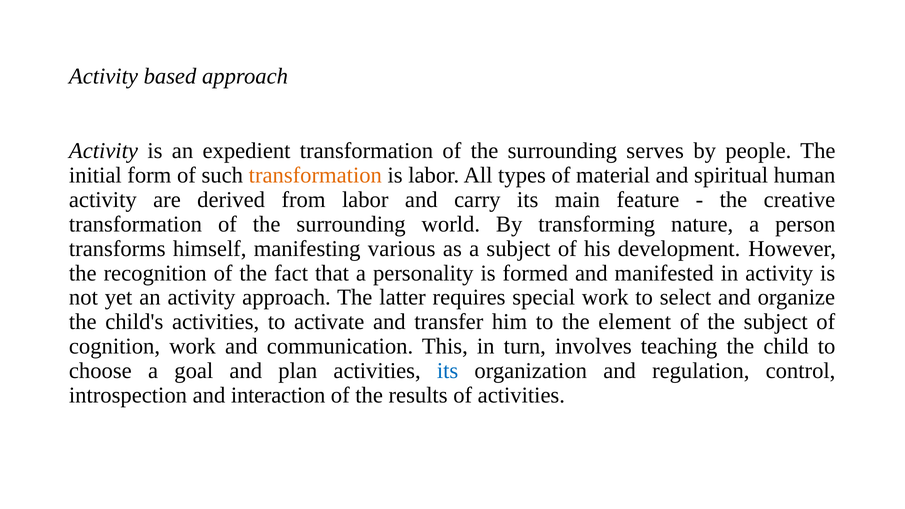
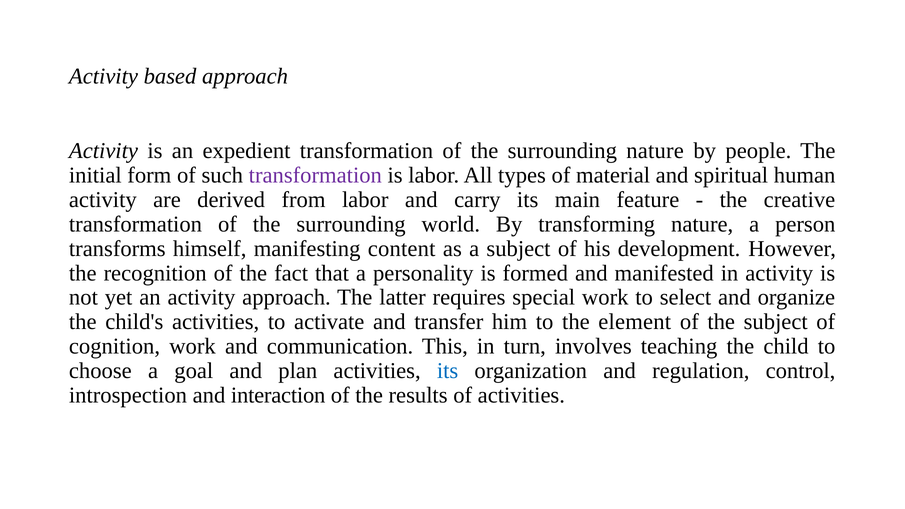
surrounding serves: serves -> nature (655, 151)
transformation colour: orange -> purple (315, 175)
various: various -> content (402, 249)
